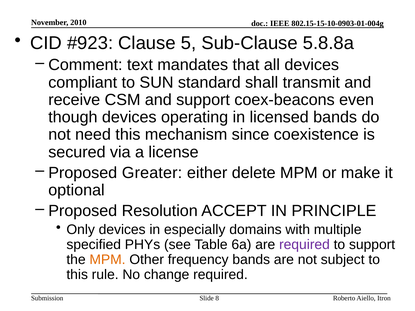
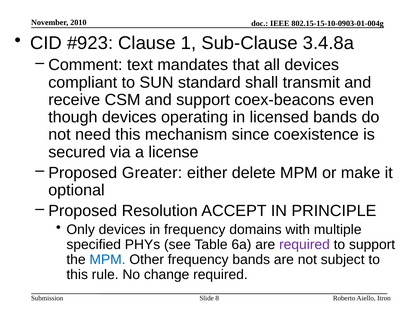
5: 5 -> 1 (189, 43)
5.8.8a: 5.8.8a -> 3.4.8a (328, 43)
in especially: especially -> frequency (195, 230)
MPM colour: orange -> blue (108, 260)
